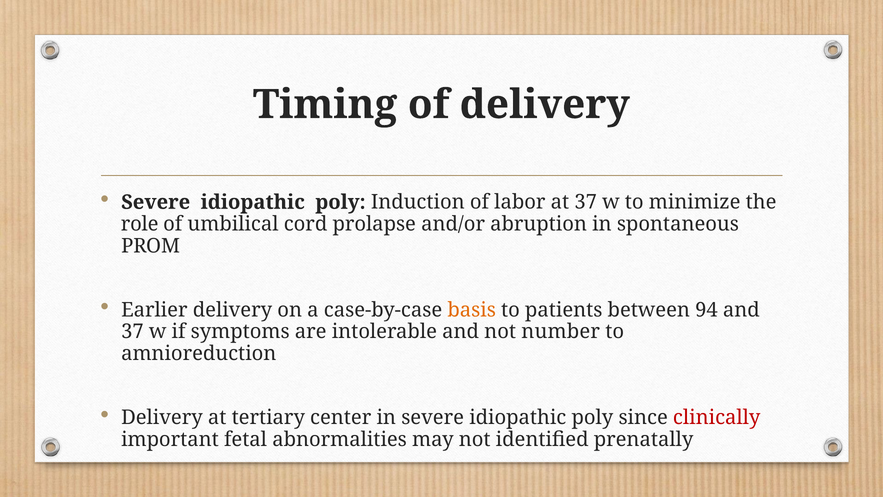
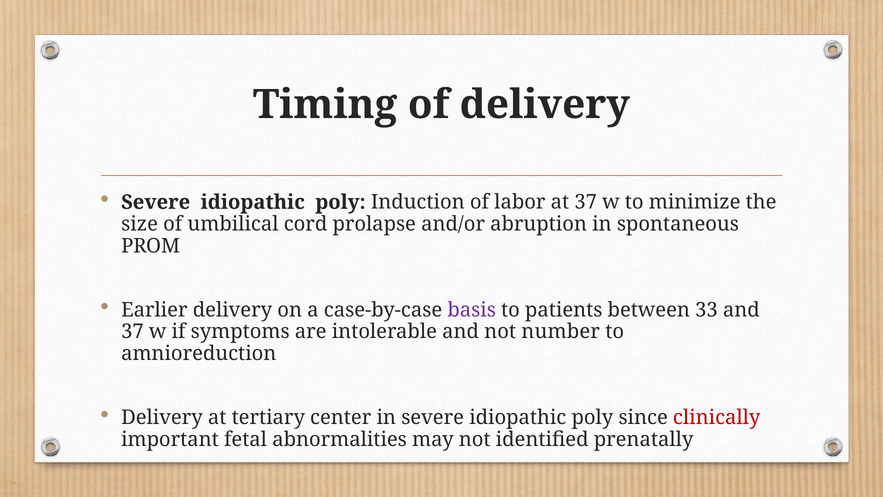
role: role -> size (140, 224)
basis colour: orange -> purple (472, 310)
94: 94 -> 33 (706, 310)
